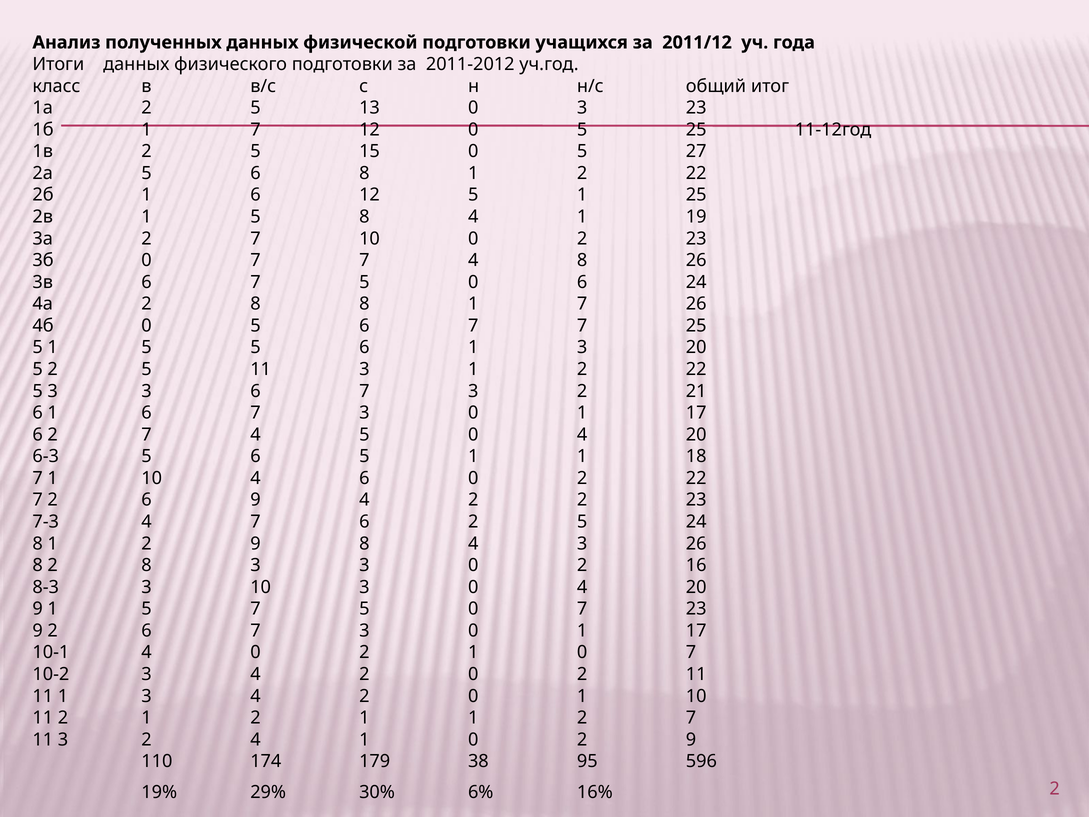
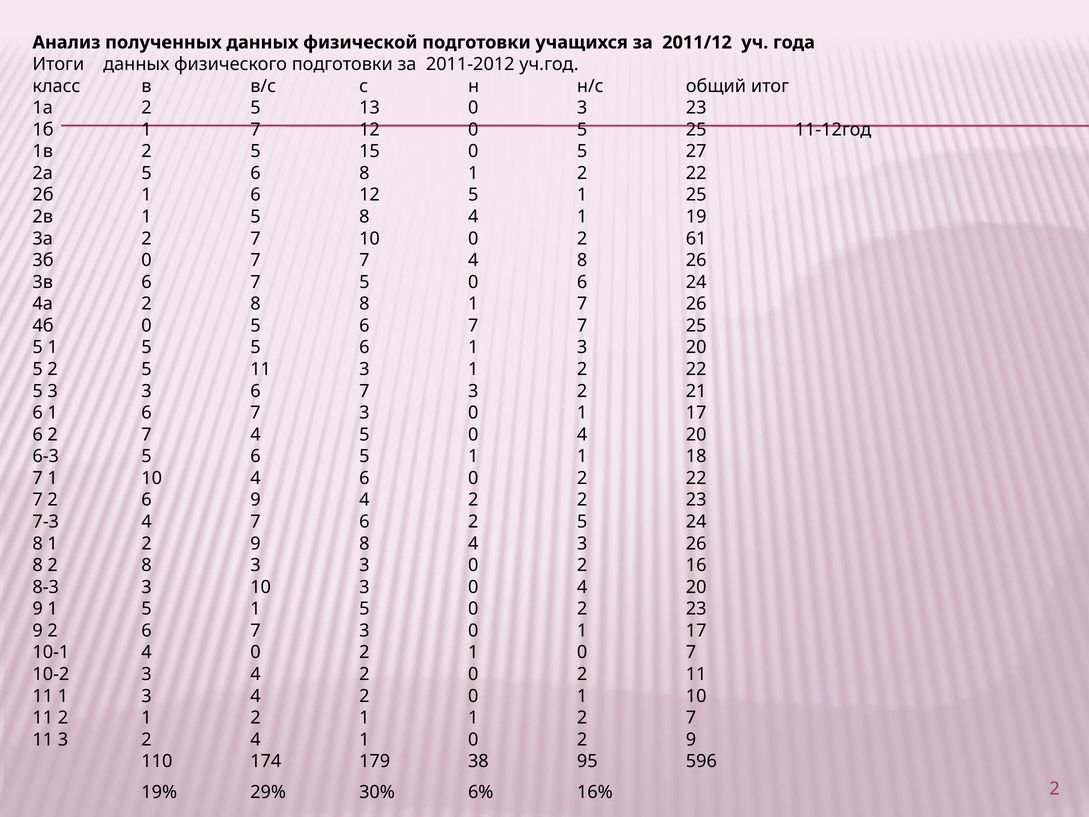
0 2 23: 23 -> 61 (696, 238)
1 5 7: 7 -> 1 (255, 609)
5 0 7: 7 -> 2 (582, 609)
